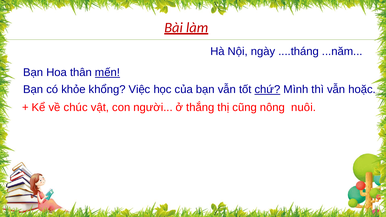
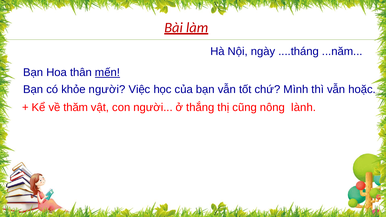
khỏe khổng: khổng -> người (107, 90)
chứ underline: present -> none (267, 90)
chúc: chúc -> thăm (76, 107)
nuôi: nuôi -> lành (304, 107)
